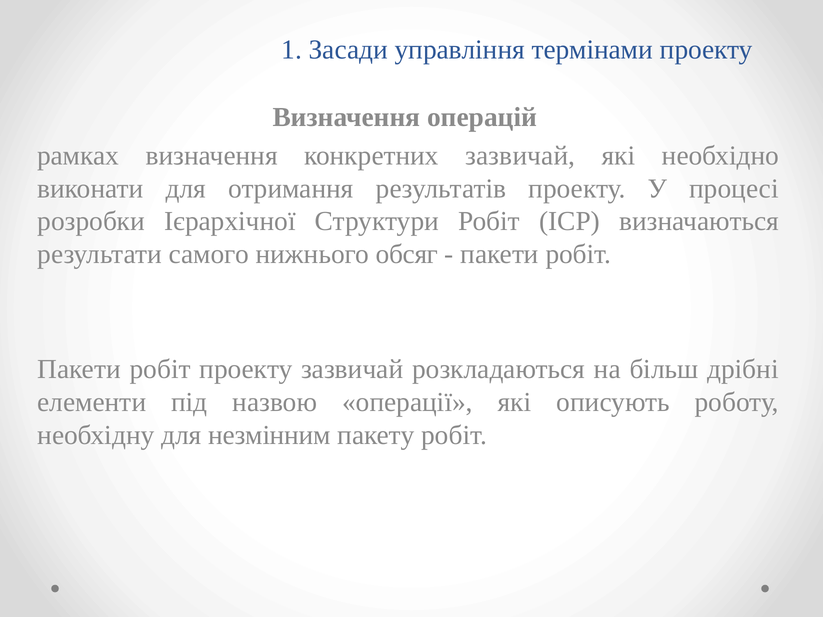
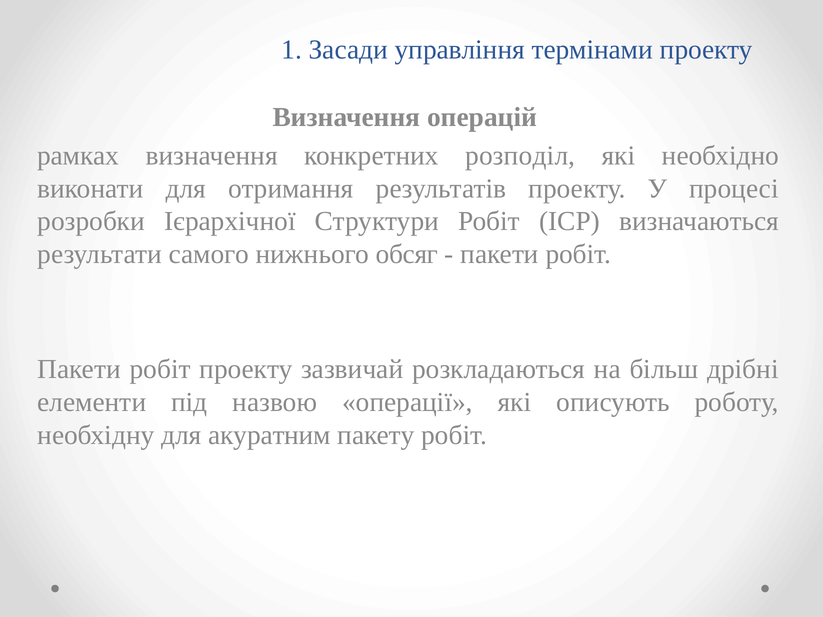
конкретних зазвичай: зазвичай -> розподіл (520, 156)
незмінним: незмінним -> акуратним (270, 435)
